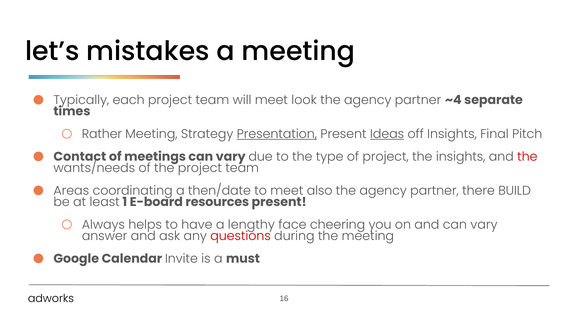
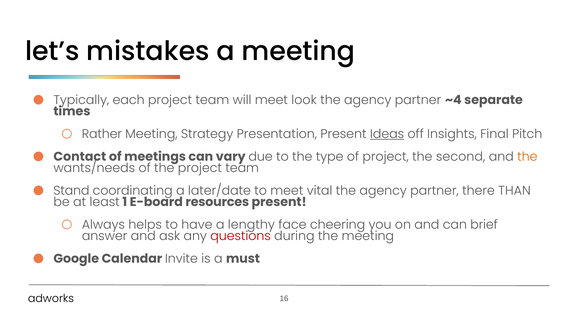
Presentation underline: present -> none (277, 134)
the insights: insights -> second (461, 157)
the colour: red -> orange (527, 157)
Areas: Areas -> Stand (71, 191)
then/date: then/date -> later/date (219, 191)
also: also -> vital (320, 191)
BUILD: BUILD -> THAN (515, 191)
and can vary: vary -> brief (484, 225)
